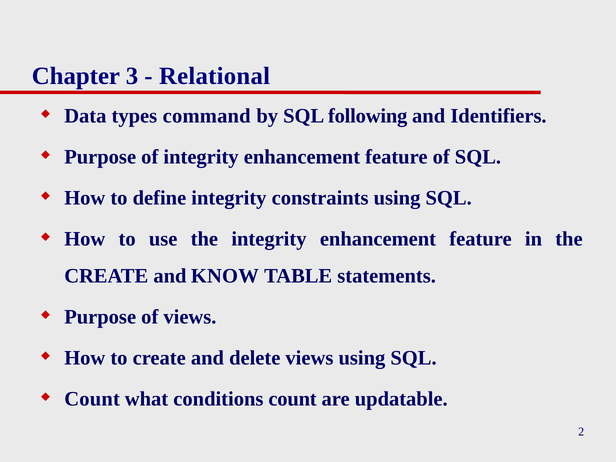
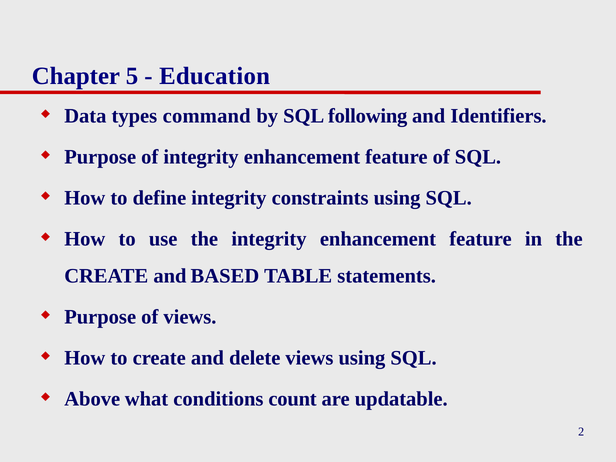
3: 3 -> 5 (132, 76)
Relational: Relational -> Education (215, 76)
KNOW: KNOW -> BASED (225, 276)
Count: Count -> Above (92, 399)
